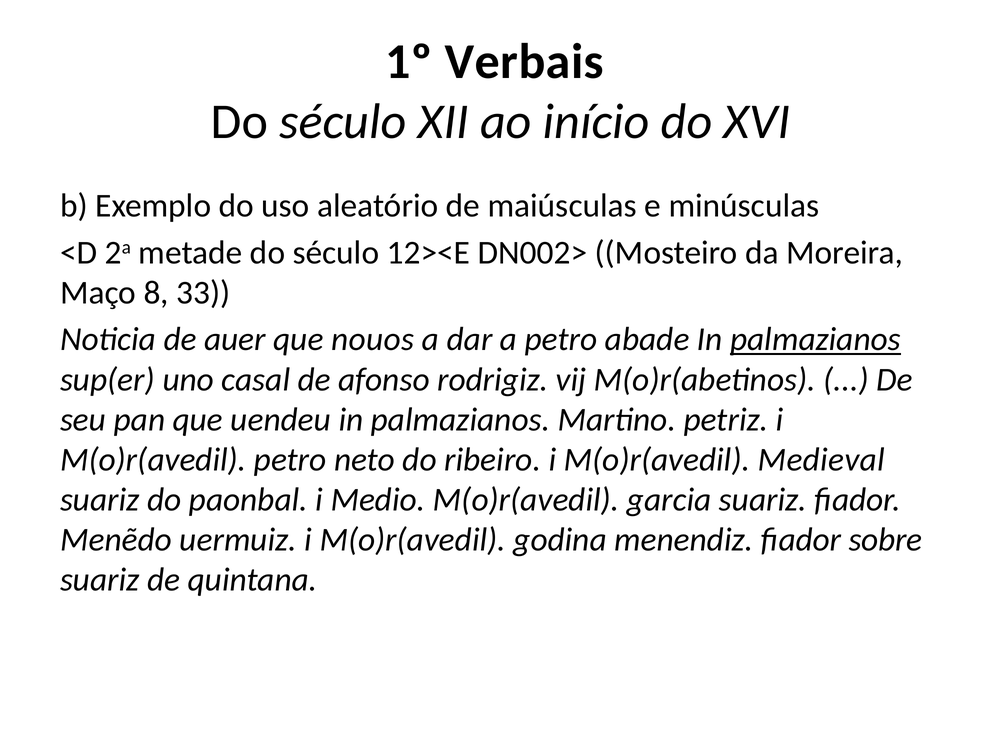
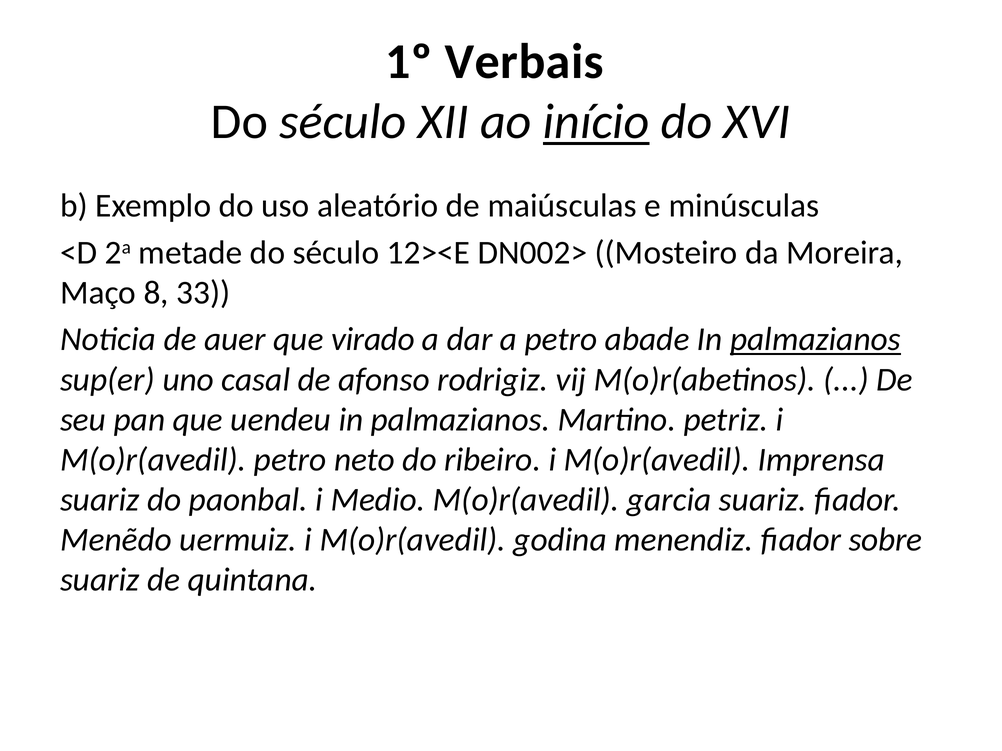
início underline: none -> present (596, 122)
nouos: nouos -> virado (373, 340)
Medieval: Medieval -> Imprensa (821, 460)
